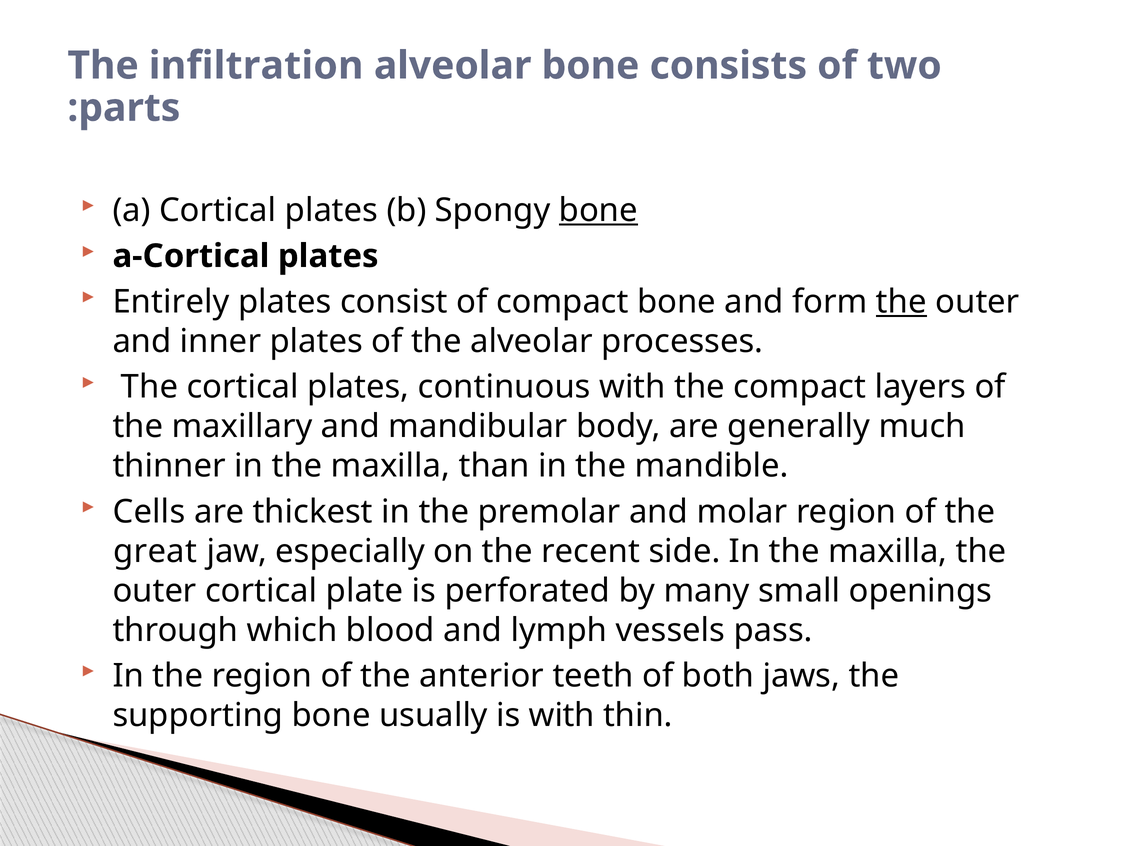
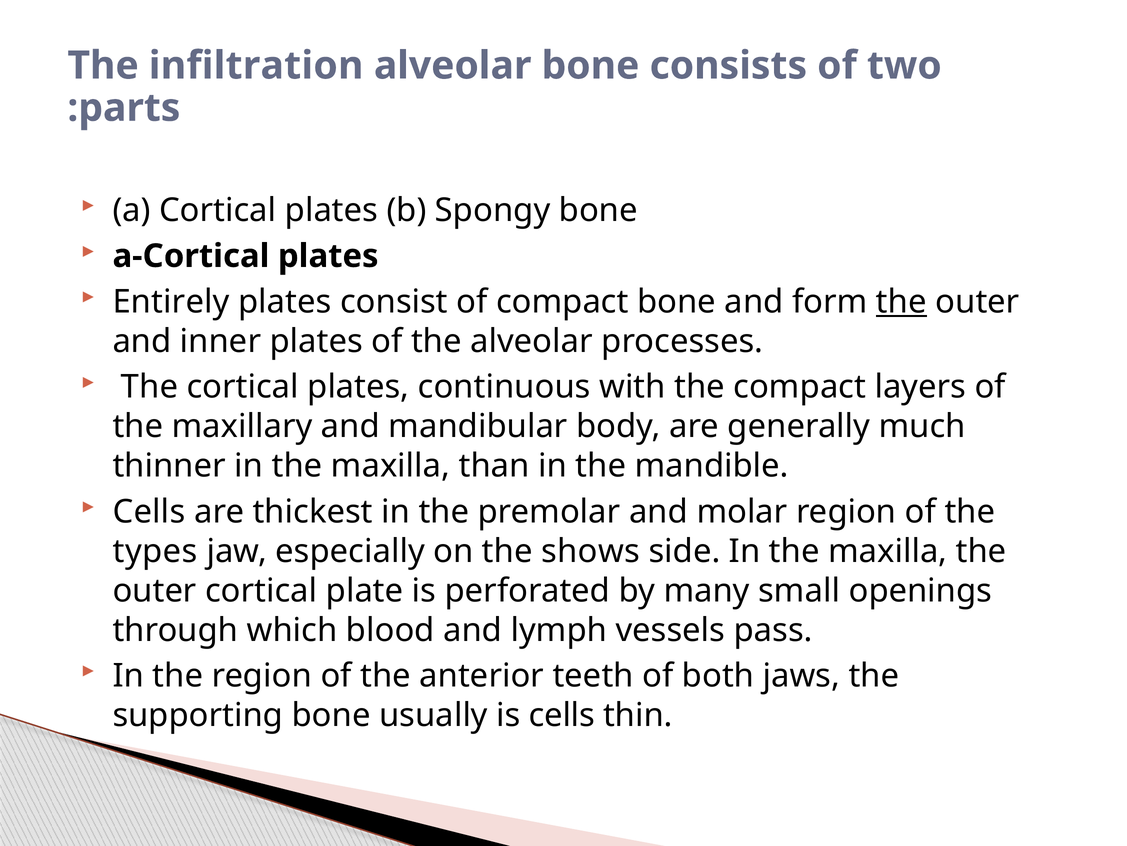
bone underline: present -> none (598, 210)
great: great -> types (155, 551)
recent: recent -> shows (591, 551)
is with: with -> cells (562, 715)
